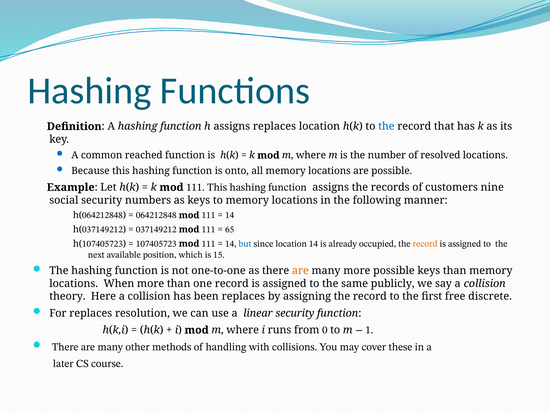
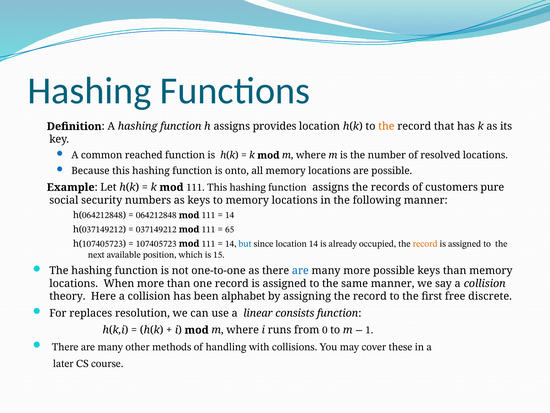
assigns replaces: replaces -> provides (275, 126)
the colour: blue -> orange (386, 126)
nine: nine -> pure (492, 187)
are colour: orange -> blue (300, 270)
same publicly: publicly -> manner (393, 283)
been replaces: replaces -> alphabet (243, 296)
linear security: security -> consists (295, 313)
